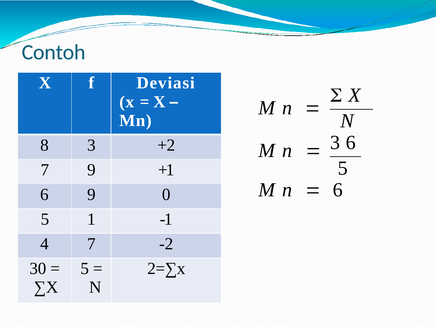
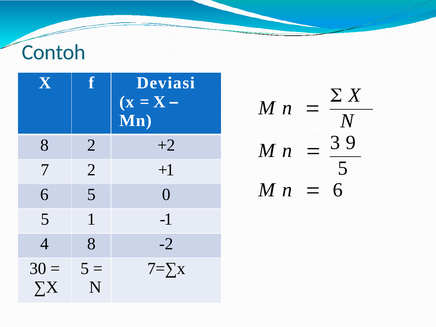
6: 6 -> 9 (351, 143)
8 3: 3 -> 2 (91, 145)
7 9: 9 -> 2 (91, 170)
6 9: 9 -> 5 (91, 195)
4 7: 7 -> 8 (91, 244)
2=∑x: 2=∑x -> 7=∑x (166, 269)
